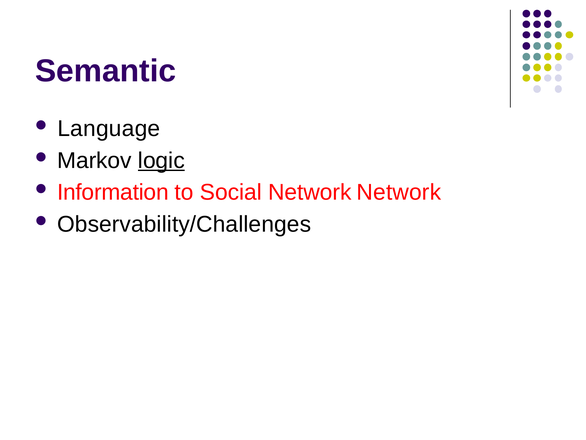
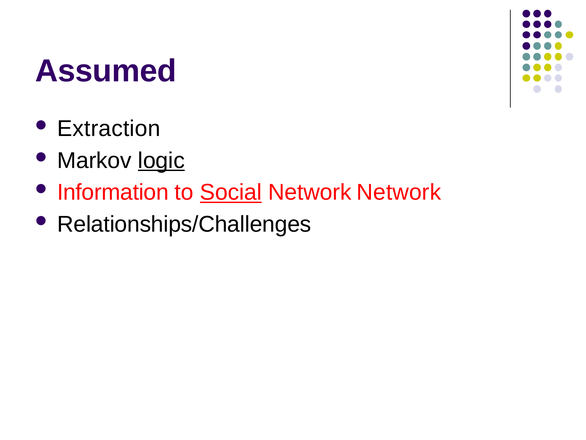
Semantic: Semantic -> Assumed (106, 71)
Language: Language -> Extraction (109, 128)
Social underline: none -> present (231, 192)
Observability/Challenges: Observability/Challenges -> Relationships/Challenges (184, 224)
